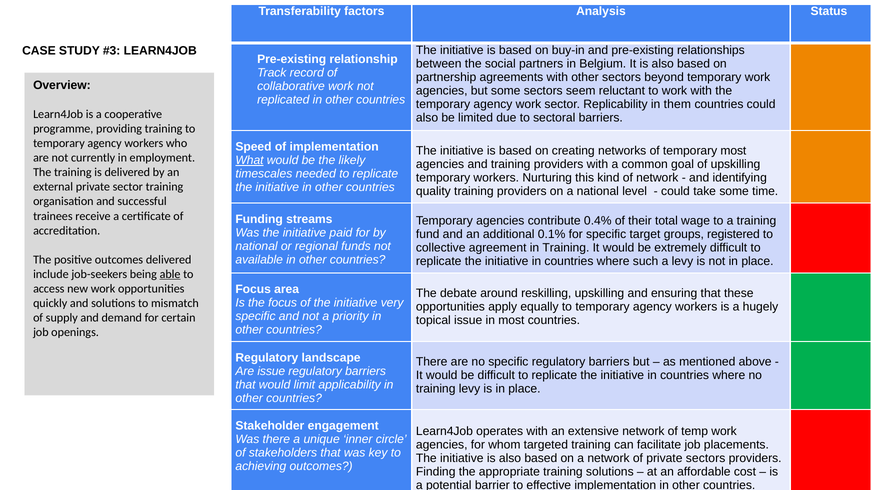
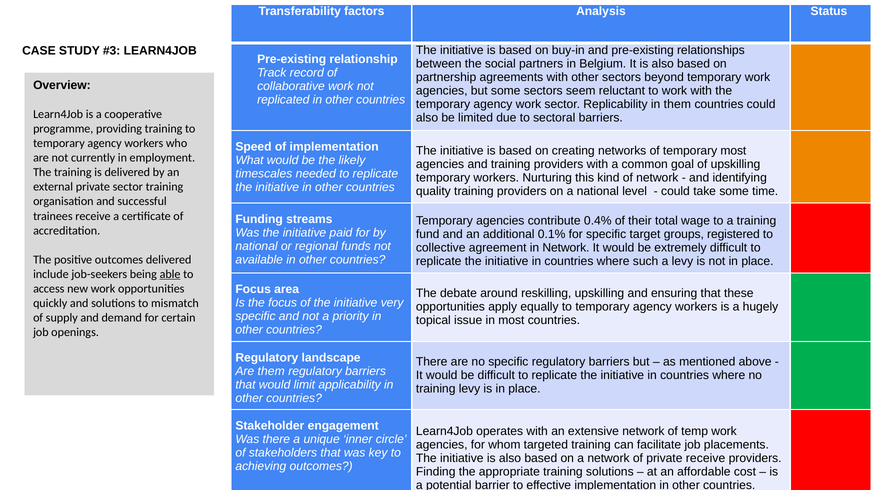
What underline: present -> none (249, 160)
in Training: Training -> Network (566, 248)
Are issue: issue -> them (271, 371)
private sectors: sectors -> receive (706, 458)
